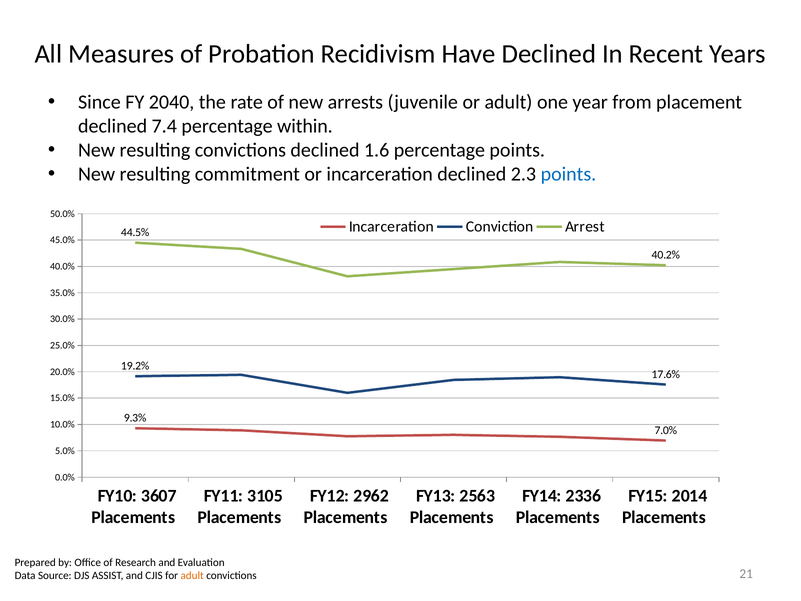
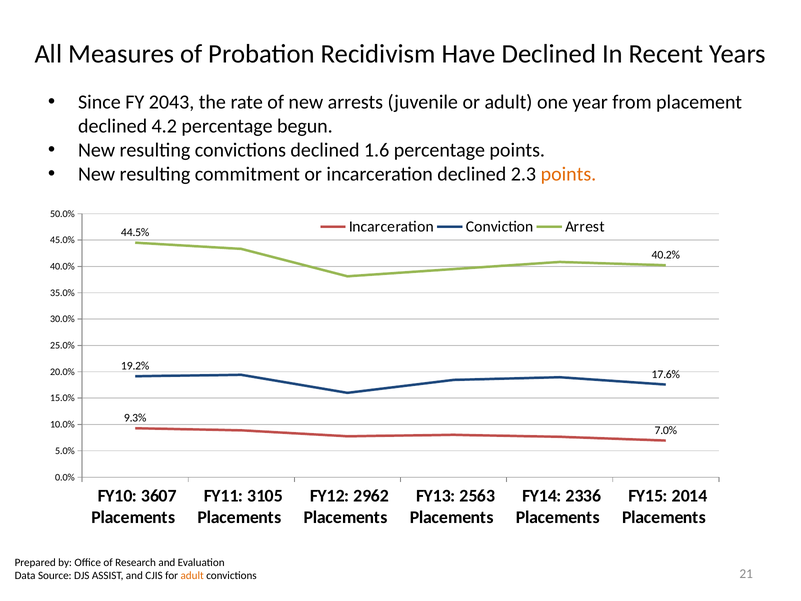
2040: 2040 -> 2043 (172, 102)
7.4: 7.4 -> 4.2 (164, 126)
within: within -> begun (305, 126)
points colour: blue -> orange (568, 174)
